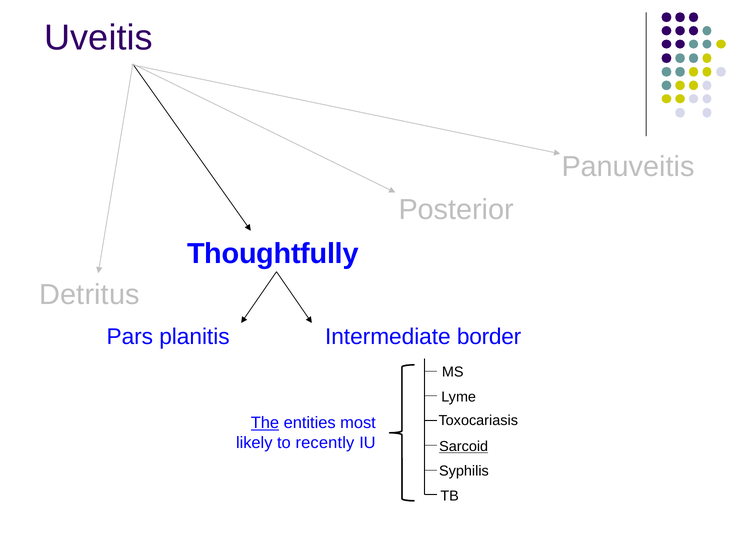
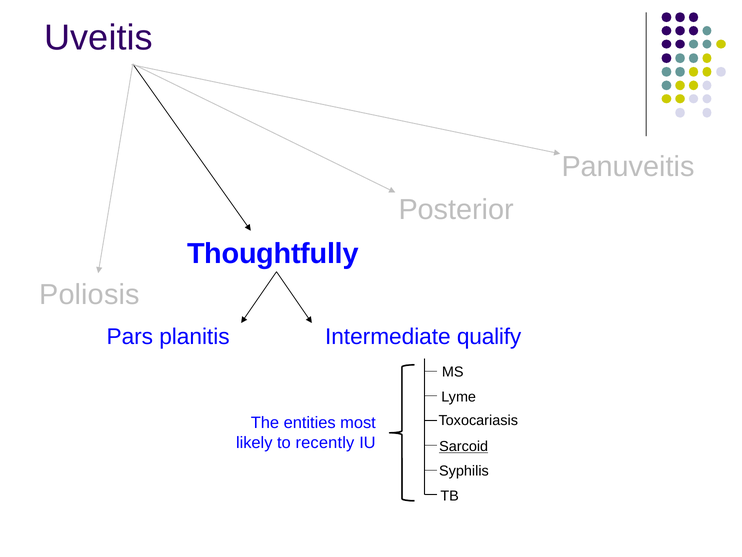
Detritus: Detritus -> Poliosis (89, 294)
border: border -> qualify (489, 336)
The underline: present -> none (265, 423)
